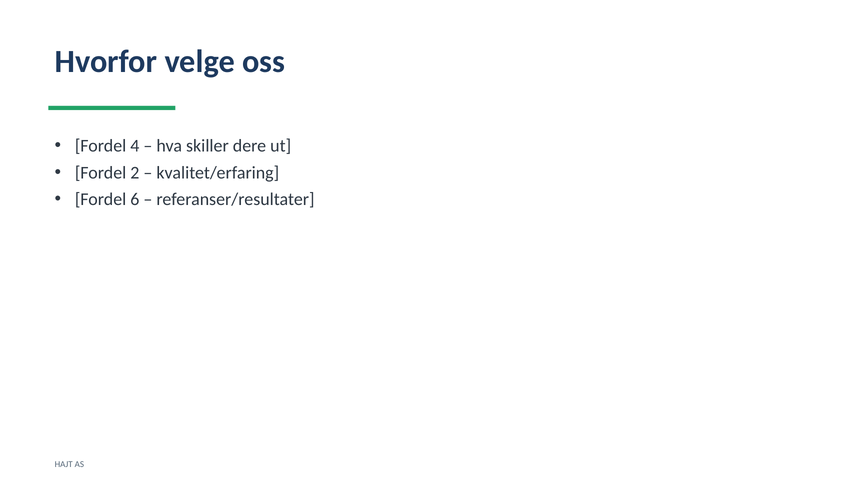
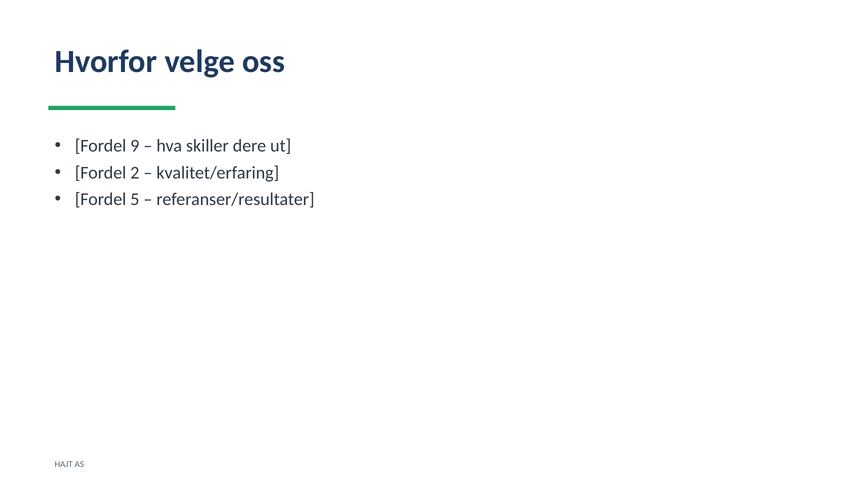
4: 4 -> 9 (135, 146)
6: 6 -> 5 (135, 199)
